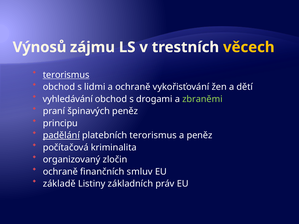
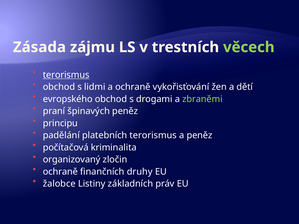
Výnosů: Výnosů -> Zásada (39, 47)
věcech colour: yellow -> light green (249, 47)
vyhledávání: vyhledávání -> evropského (68, 99)
padělání underline: present -> none (61, 135)
smluv: smluv -> druhy (140, 172)
základě: základě -> žalobce (59, 184)
